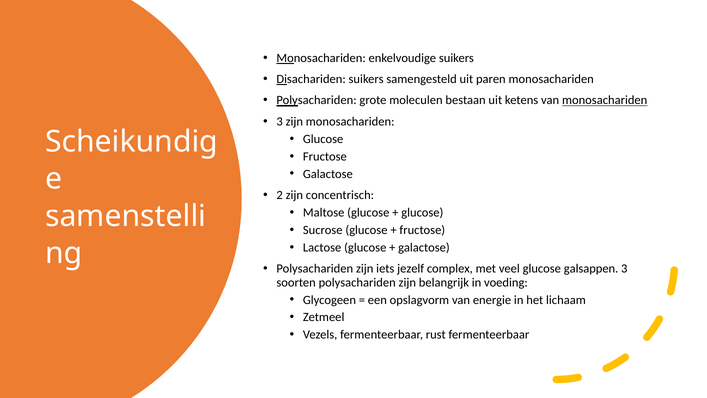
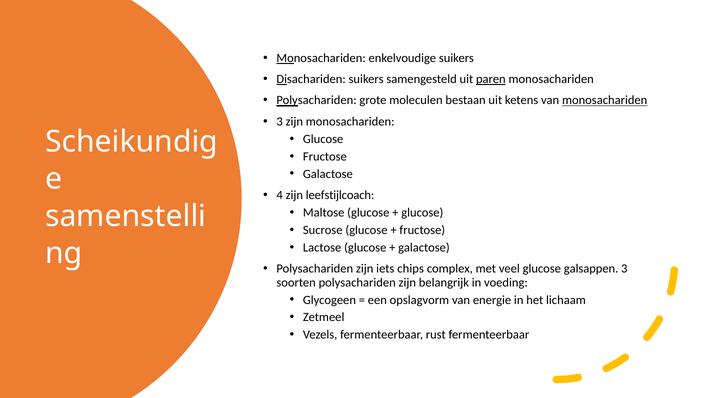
paren underline: none -> present (491, 79)
2: 2 -> 4 (280, 195)
concentrisch: concentrisch -> leefstijlcoach (340, 195)
jezelf: jezelf -> chips (411, 268)
